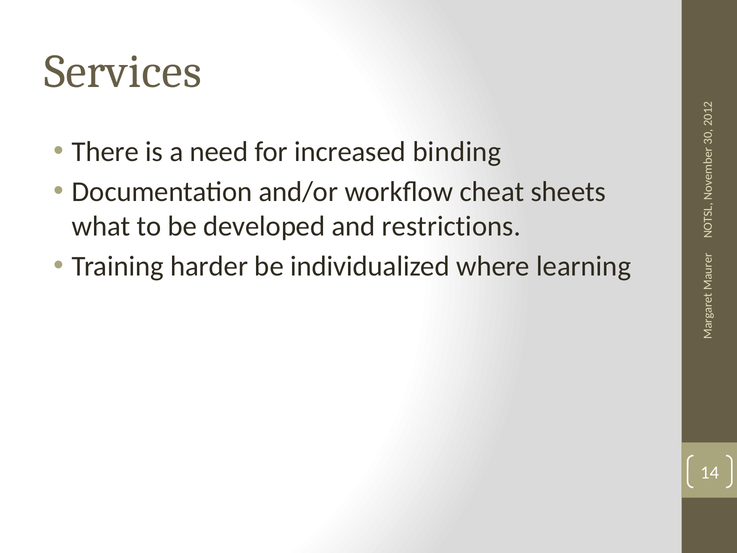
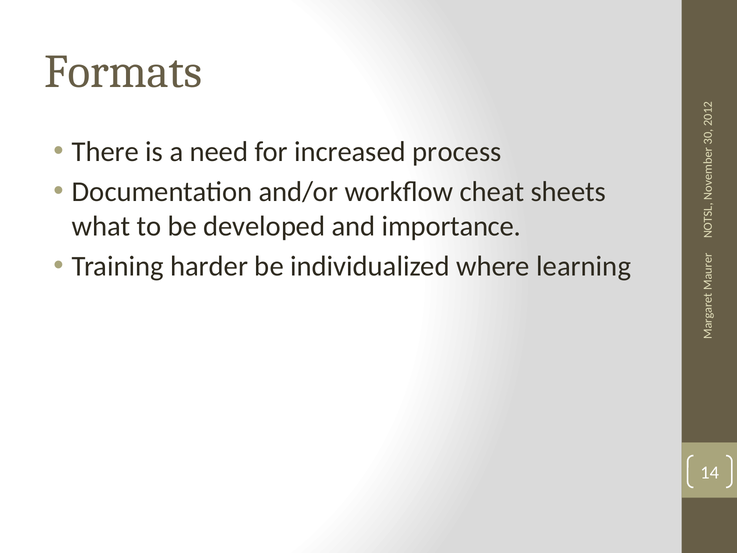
Services: Services -> Formats (123, 71)
binding: binding -> process (457, 152)
restrictions: restrictions -> importance (451, 226)
